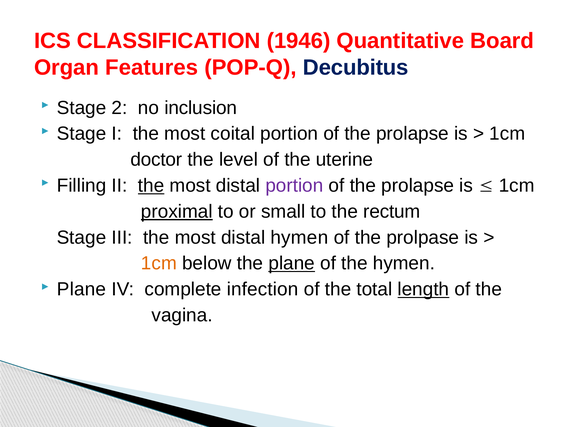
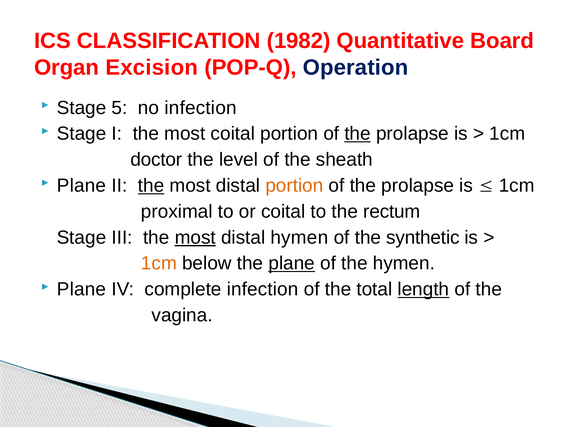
1946: 1946 -> 1982 (299, 41)
Features: Features -> Excision (152, 67)
Decubitus: Decubitus -> Operation (356, 67)
2: 2 -> 5 (120, 108)
no inclusion: inclusion -> infection (201, 108)
the underline: none -> present (358, 134)
uterine: uterine -> sheath (344, 160)
Filling: Filling -> Plane (82, 185)
portion colour: purple -> orange (294, 185)
proximal underline: present -> none (177, 211)
or small: small -> coital (283, 211)
most underline: none -> present (195, 237)
prolpase: prolpase -> synthetic (423, 237)
